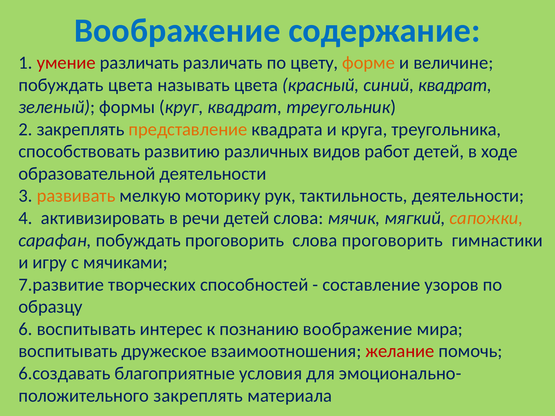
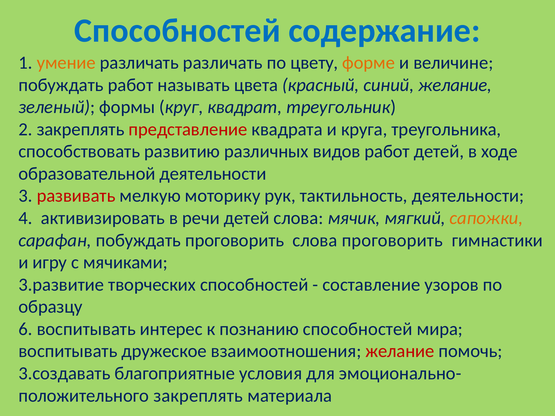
Воображение: Воображение -> Способностей (177, 31)
умение colour: red -> orange (66, 63)
побуждать цвета: цвета -> работ (131, 85)
синий квадрат: квадрат -> желание (455, 85)
представление colour: orange -> red (188, 129)
развивать colour: orange -> red (76, 196)
7.развитие: 7.развитие -> 3.развитие (61, 285)
познанию воображение: воображение -> способностей (358, 329)
6.создавать: 6.создавать -> 3.создавать (64, 374)
